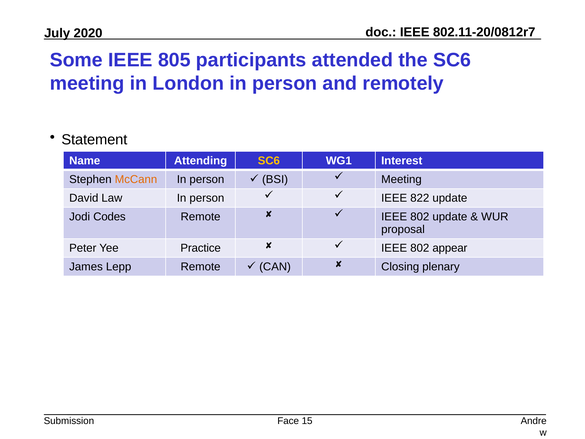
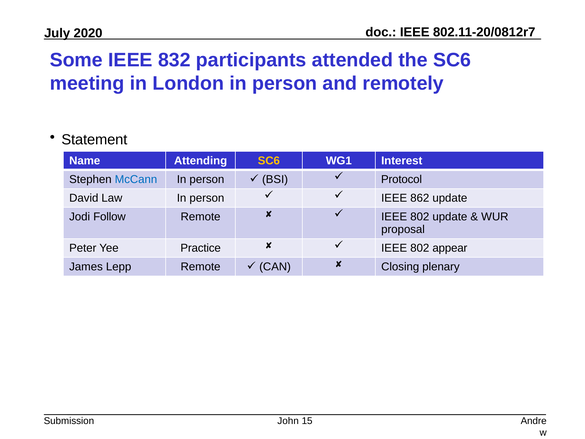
805: 805 -> 832 (174, 60)
McCann colour: orange -> blue (136, 179)
Meeting: Meeting -> Protocol (402, 179)
822: 822 -> 862 (420, 198)
Codes: Codes -> Follow (109, 217)
Face: Face -> John (288, 421)
